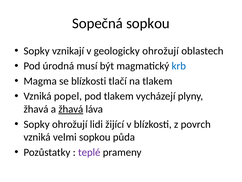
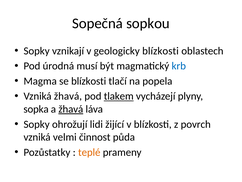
geologicky ohrožují: ohrožují -> blízkosti (160, 51)
na tlakem: tlakem -> popela (157, 81)
Vzniká popel: popel -> žhavá (68, 96)
tlakem underline: none -> present (119, 96)
žhavá: žhavá -> sopka (36, 109)
velmi sopkou: sopkou -> činnost (95, 137)
teplé colour: purple -> orange (89, 152)
